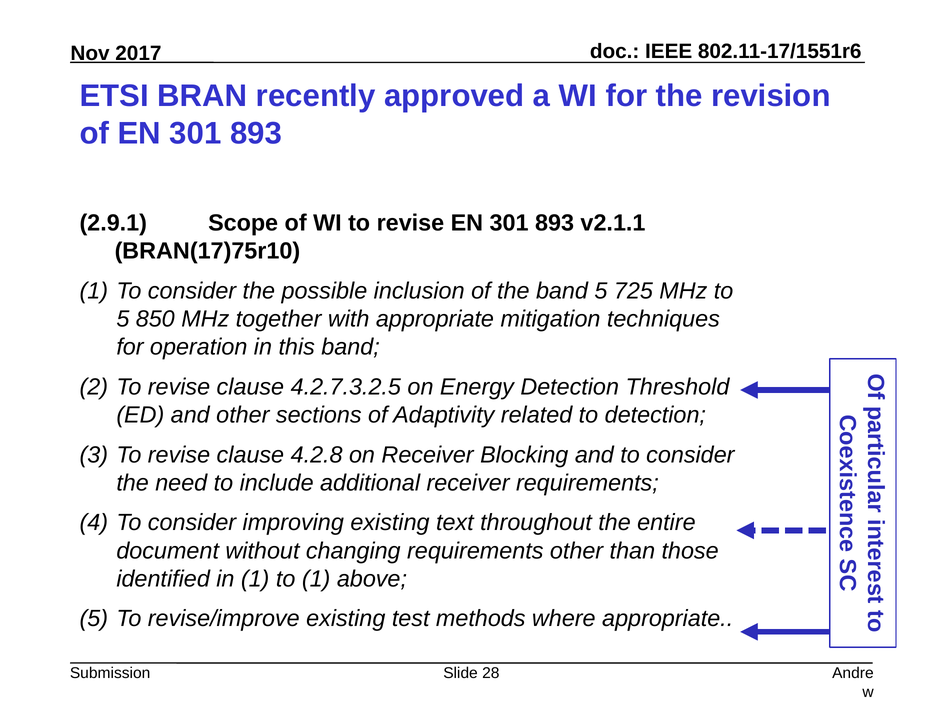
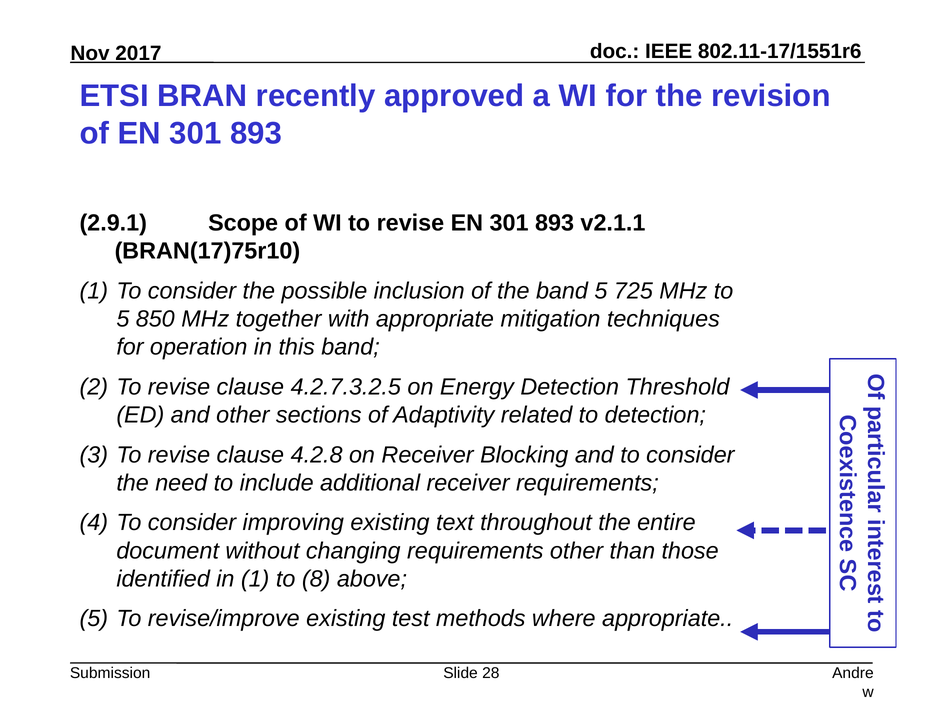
to 1: 1 -> 8 (316, 578)
